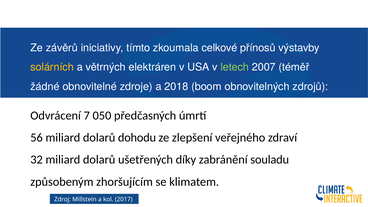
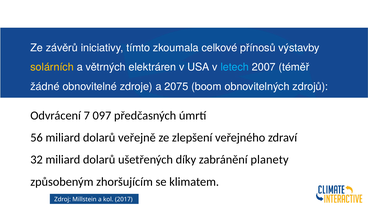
letech colour: light green -> light blue (235, 67)
2018: 2018 -> 2075 (176, 86)
050: 050 -> 097 (102, 115)
dohodu: dohodu -> veřejně (137, 138)
souladu: souladu -> planety (270, 160)
